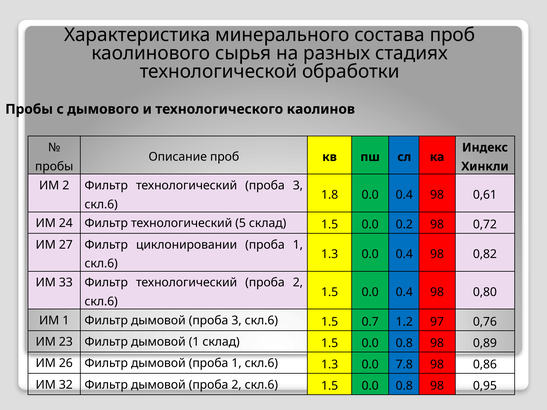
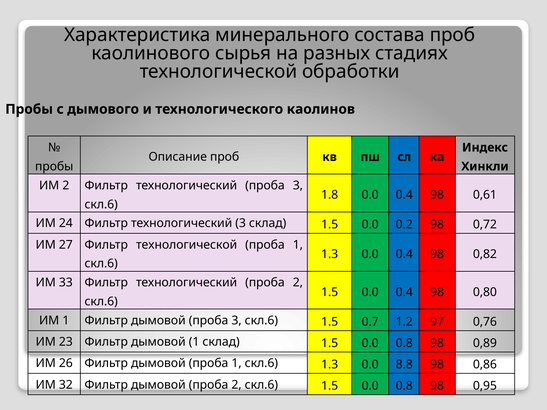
технологический 5: 5 -> 3 (241, 223)
Фильтр циклонировании: циклонировании -> технологической (187, 245)
7.8: 7.8 -> 8.8 (404, 365)
